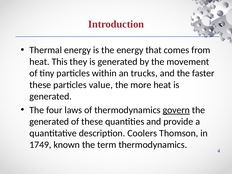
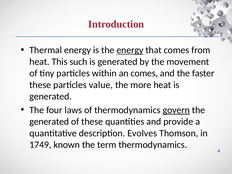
energy underline: none -> present (130, 50)
they: they -> such (78, 62)
an trucks: trucks -> comes (144, 73)
Coolers: Coolers -> Evolves (142, 133)
